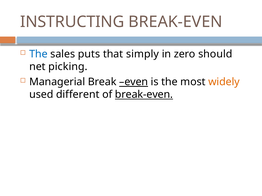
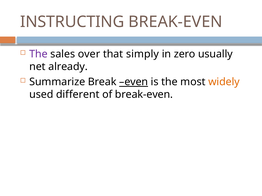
The colour: blue -> purple (38, 54)
puts: puts -> over (89, 54)
should: should -> usually (215, 54)
picking: picking -> already (68, 67)
Managerial: Managerial -> Summarize (57, 82)
break-even underline: present -> none (144, 95)
